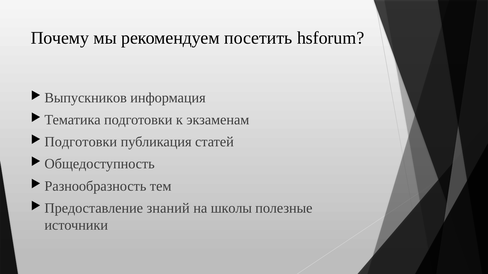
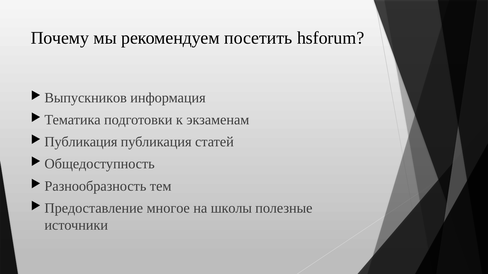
Подготовки: Подготовки -> Публикация (81, 142)
знаний: знаний -> многое (168, 208)
